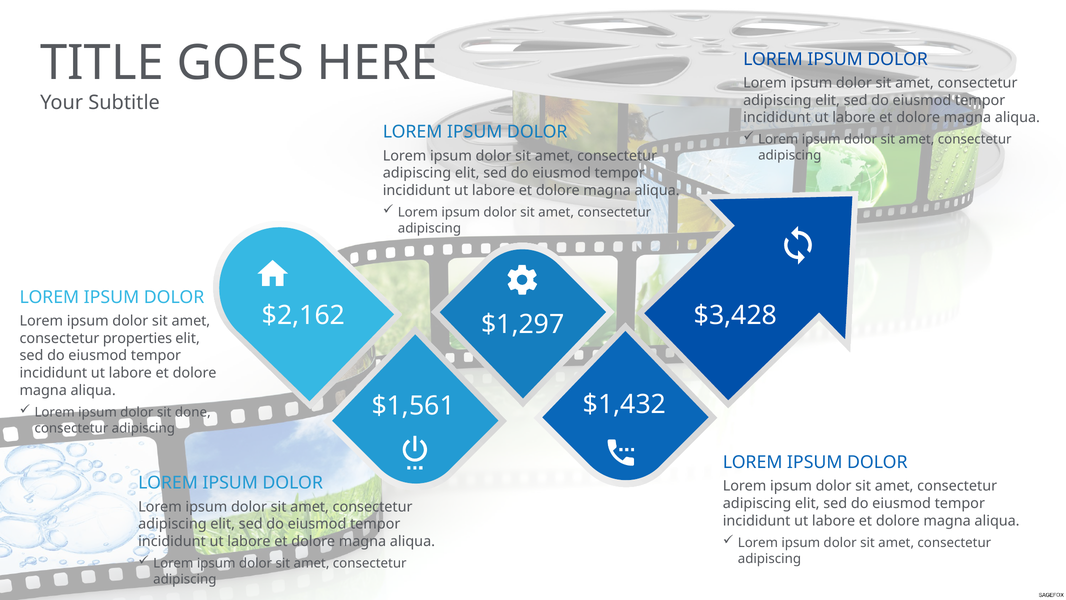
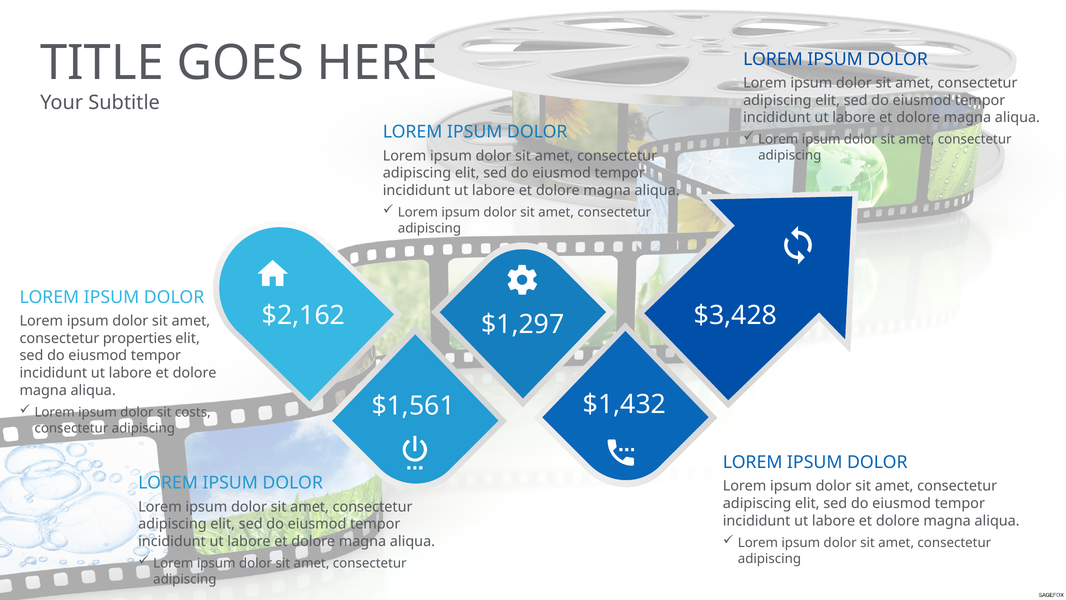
done: done -> costs (193, 412)
